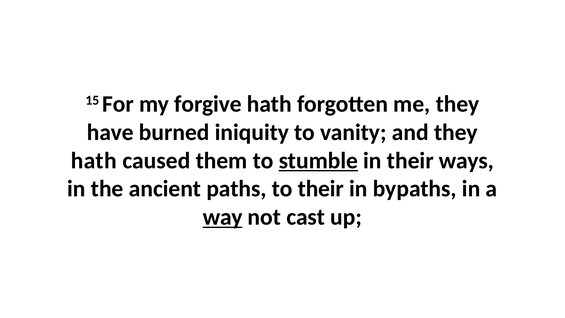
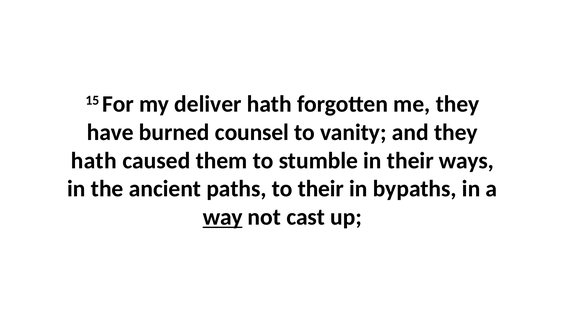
forgive: forgive -> deliver (208, 104)
iniquity: iniquity -> counsel (252, 132)
stumble underline: present -> none (318, 161)
